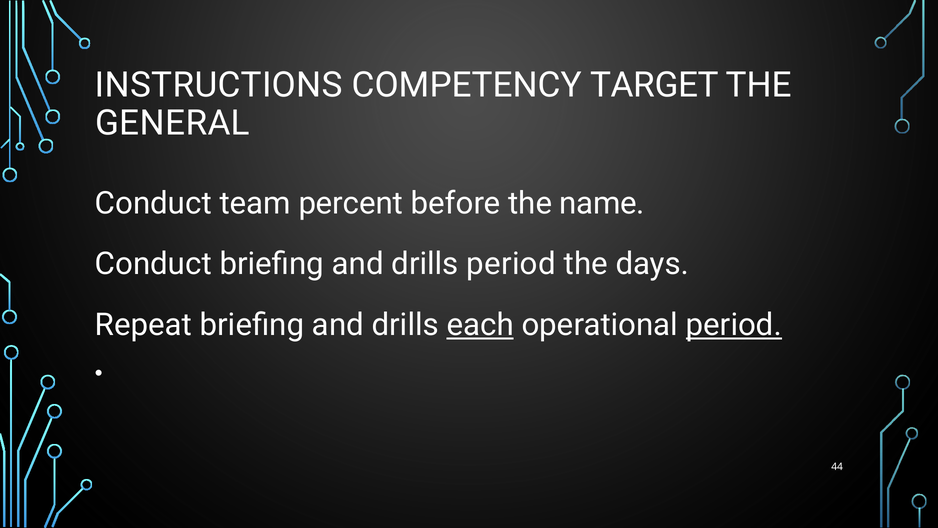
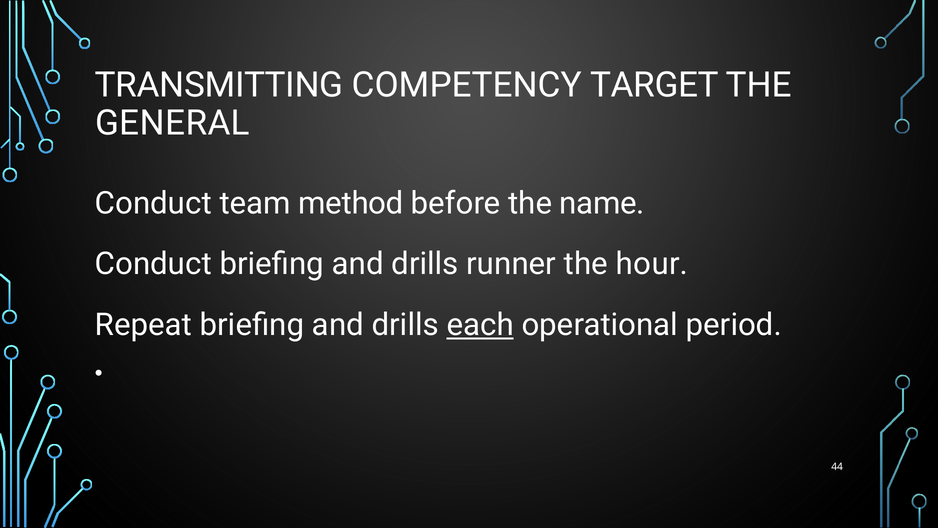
INSTRUCTIONS: INSTRUCTIONS -> TRANSMITTING (219, 85)
percent: percent -> method (351, 203)
drills period: period -> runner (511, 264)
days: days -> hour (652, 264)
period underline: present -> none (734, 325)
